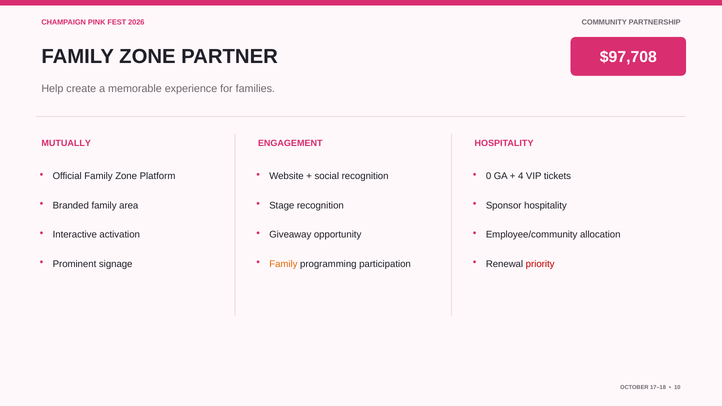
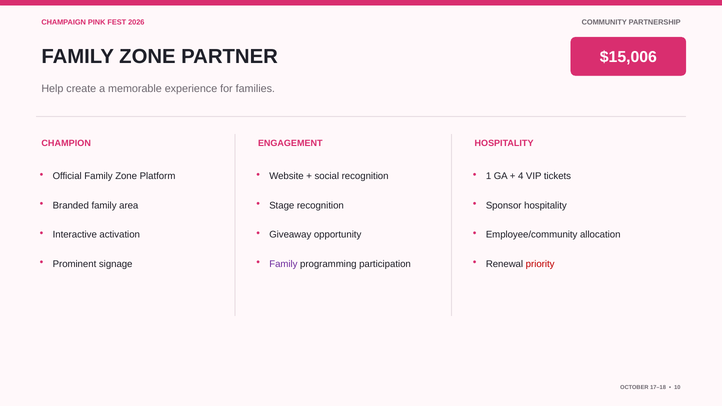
$97,708: $97,708 -> $15,006 (628, 57)
MUTUALLY: MUTUALLY -> CHAMPION (66, 143)
0: 0 -> 1 (489, 176)
Family colour: orange -> purple (283, 264)
